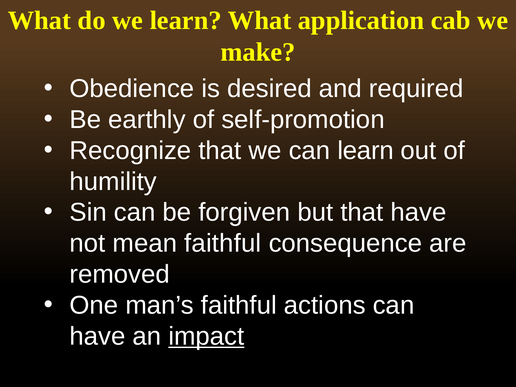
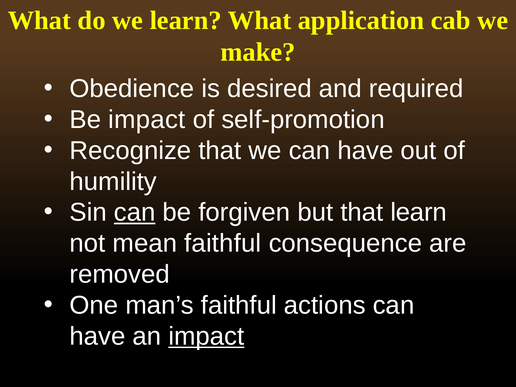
Be earthly: earthly -> impact (147, 120)
we can learn: learn -> have (365, 151)
can underline: none -> present (135, 212)
that have: have -> learn (419, 212)
